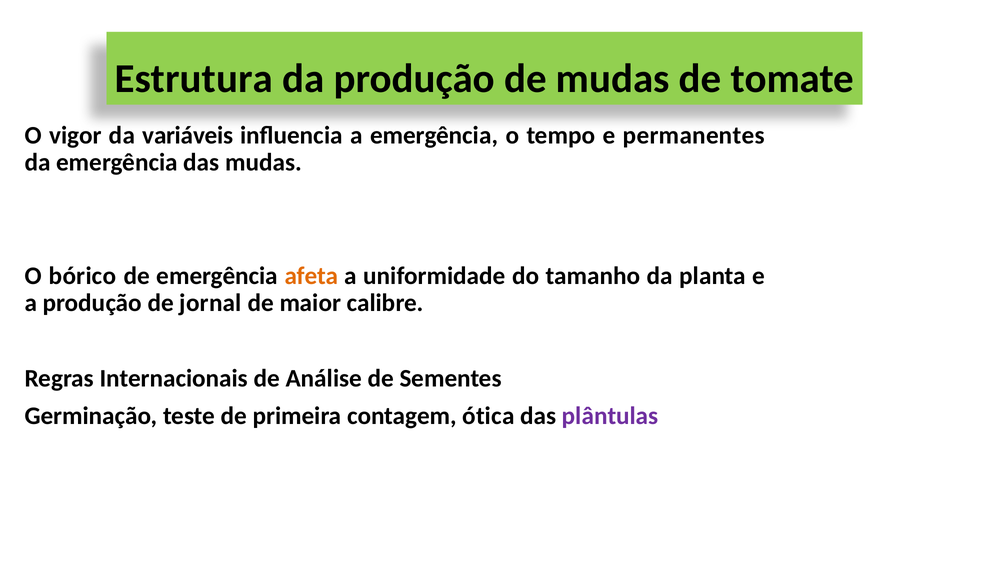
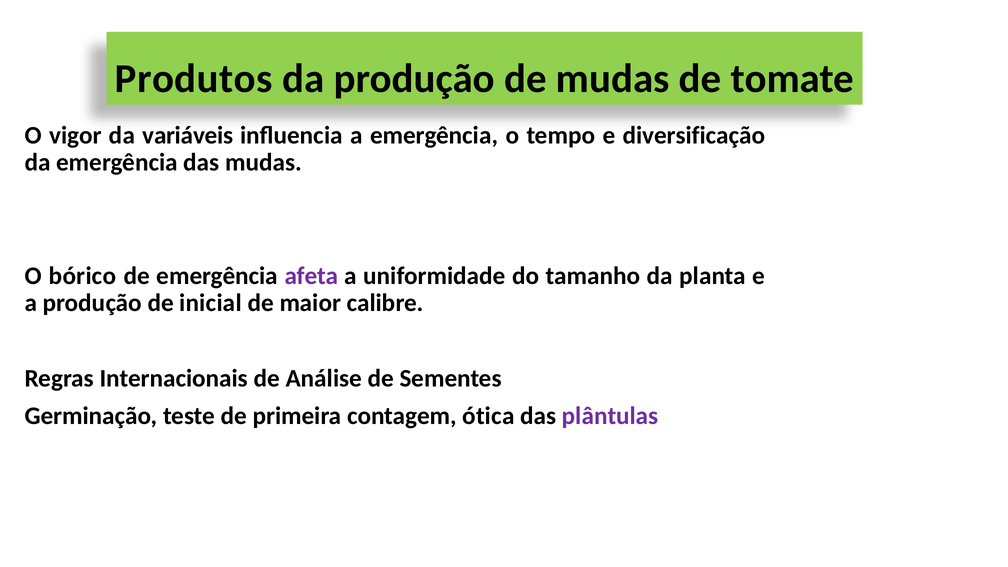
Estrutura: Estrutura -> Produtos (194, 79)
permanentes: permanentes -> diversificação (694, 135)
afeta colour: orange -> purple (311, 276)
jornal: jornal -> inicial (211, 303)
